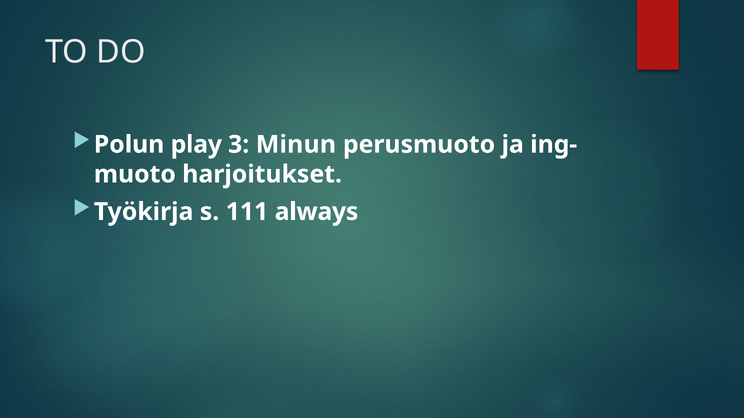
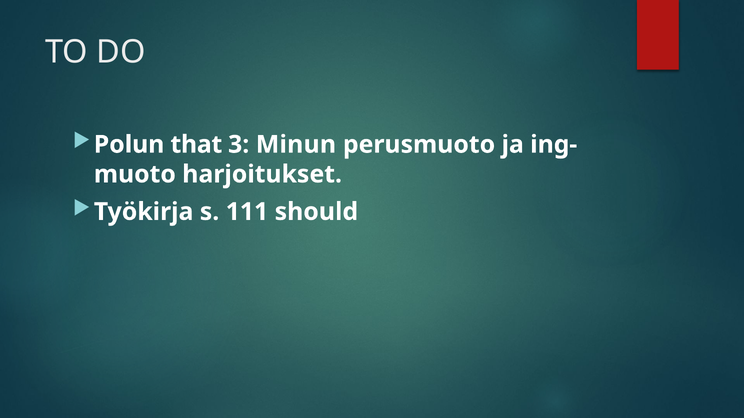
play: play -> that (196, 145)
always: always -> should (316, 212)
